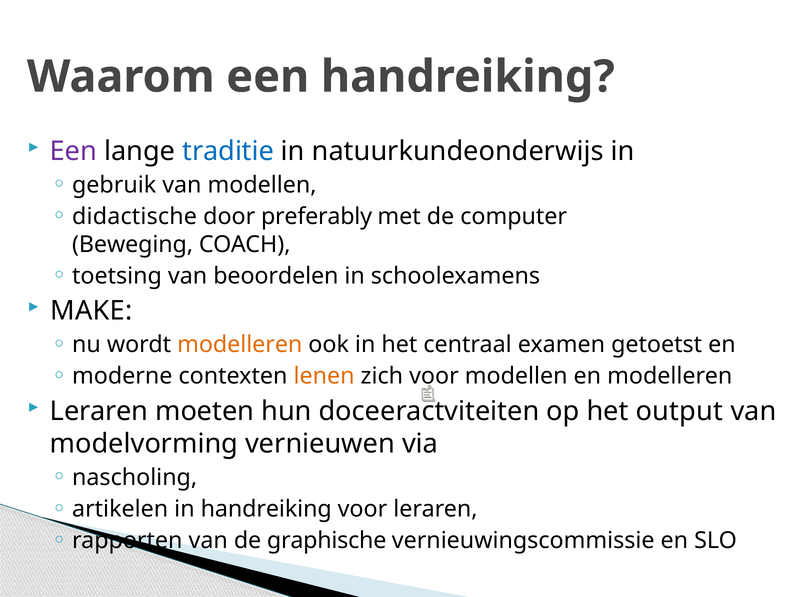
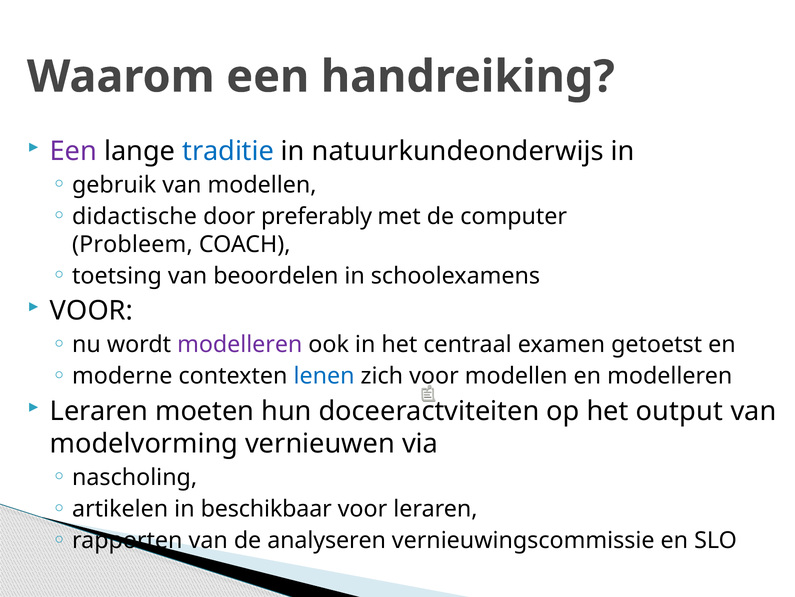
Beweging: Beweging -> Probleem (132, 244)
MAKE: MAKE -> VOOR (92, 311)
modelleren colour: orange -> purple (240, 344)
lenen colour: orange -> blue (324, 376)
in handreiking: handreiking -> beschikbaar (266, 508)
graphische: graphische -> analyseren (327, 540)
